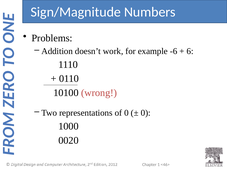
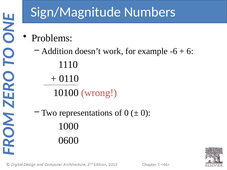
0020: 0020 -> 0600 (68, 141)
